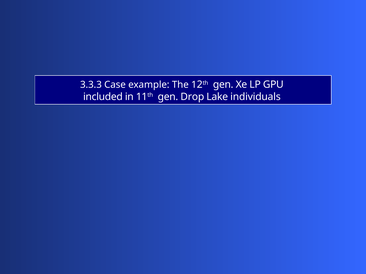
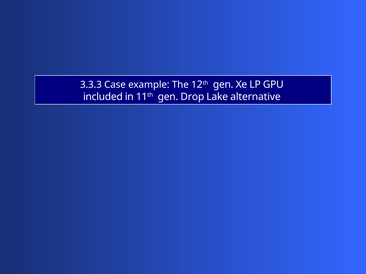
individuals: individuals -> alternative (255, 97)
